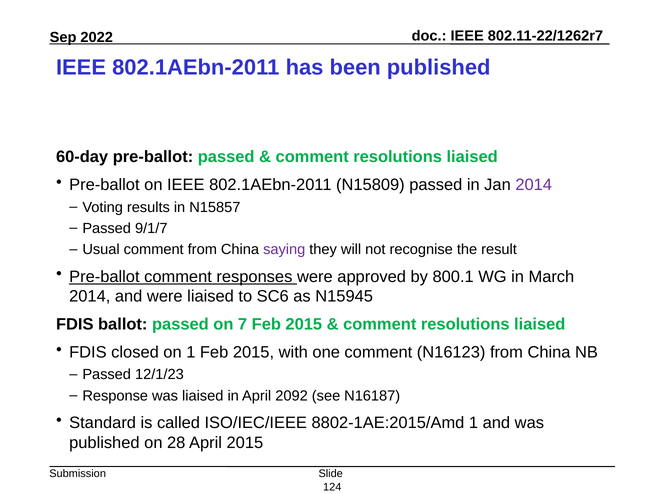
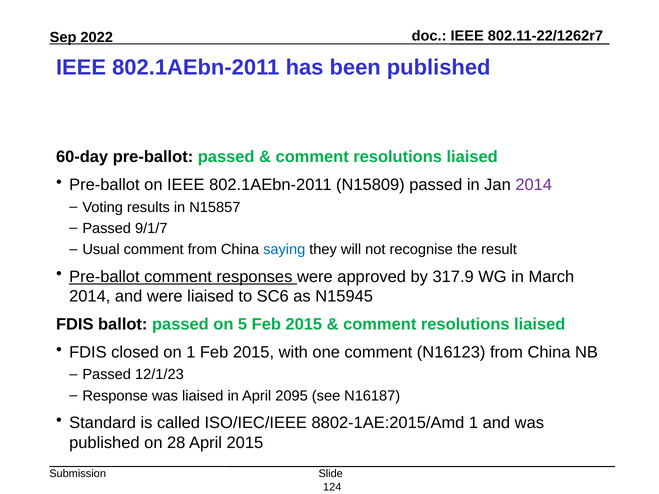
saying colour: purple -> blue (284, 250)
800.1: 800.1 -> 317.9 (453, 277)
7: 7 -> 5 (243, 325)
2092: 2092 -> 2095 (292, 396)
